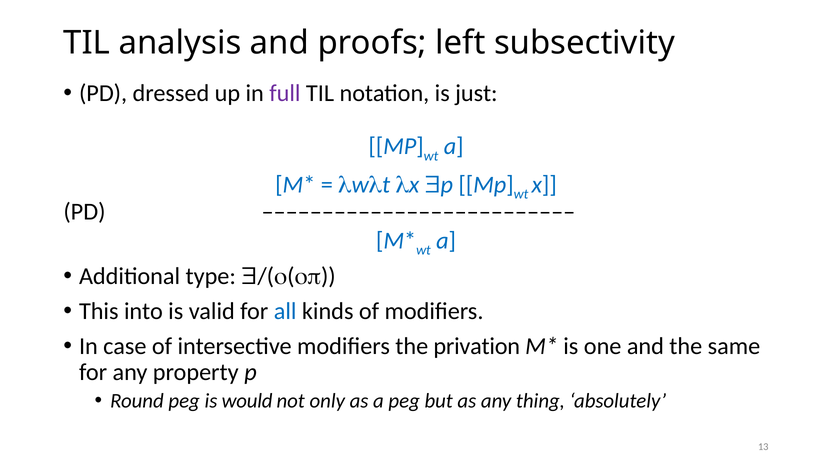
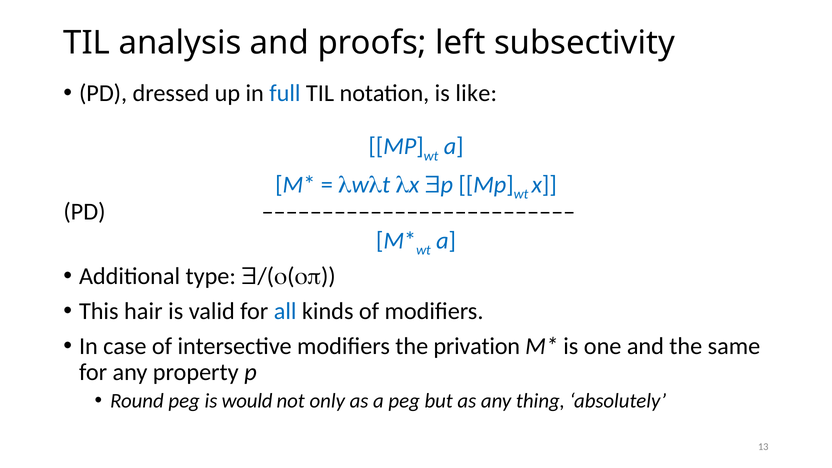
full colour: purple -> blue (285, 93)
just: just -> like (476, 93)
into: into -> hair (143, 311)
